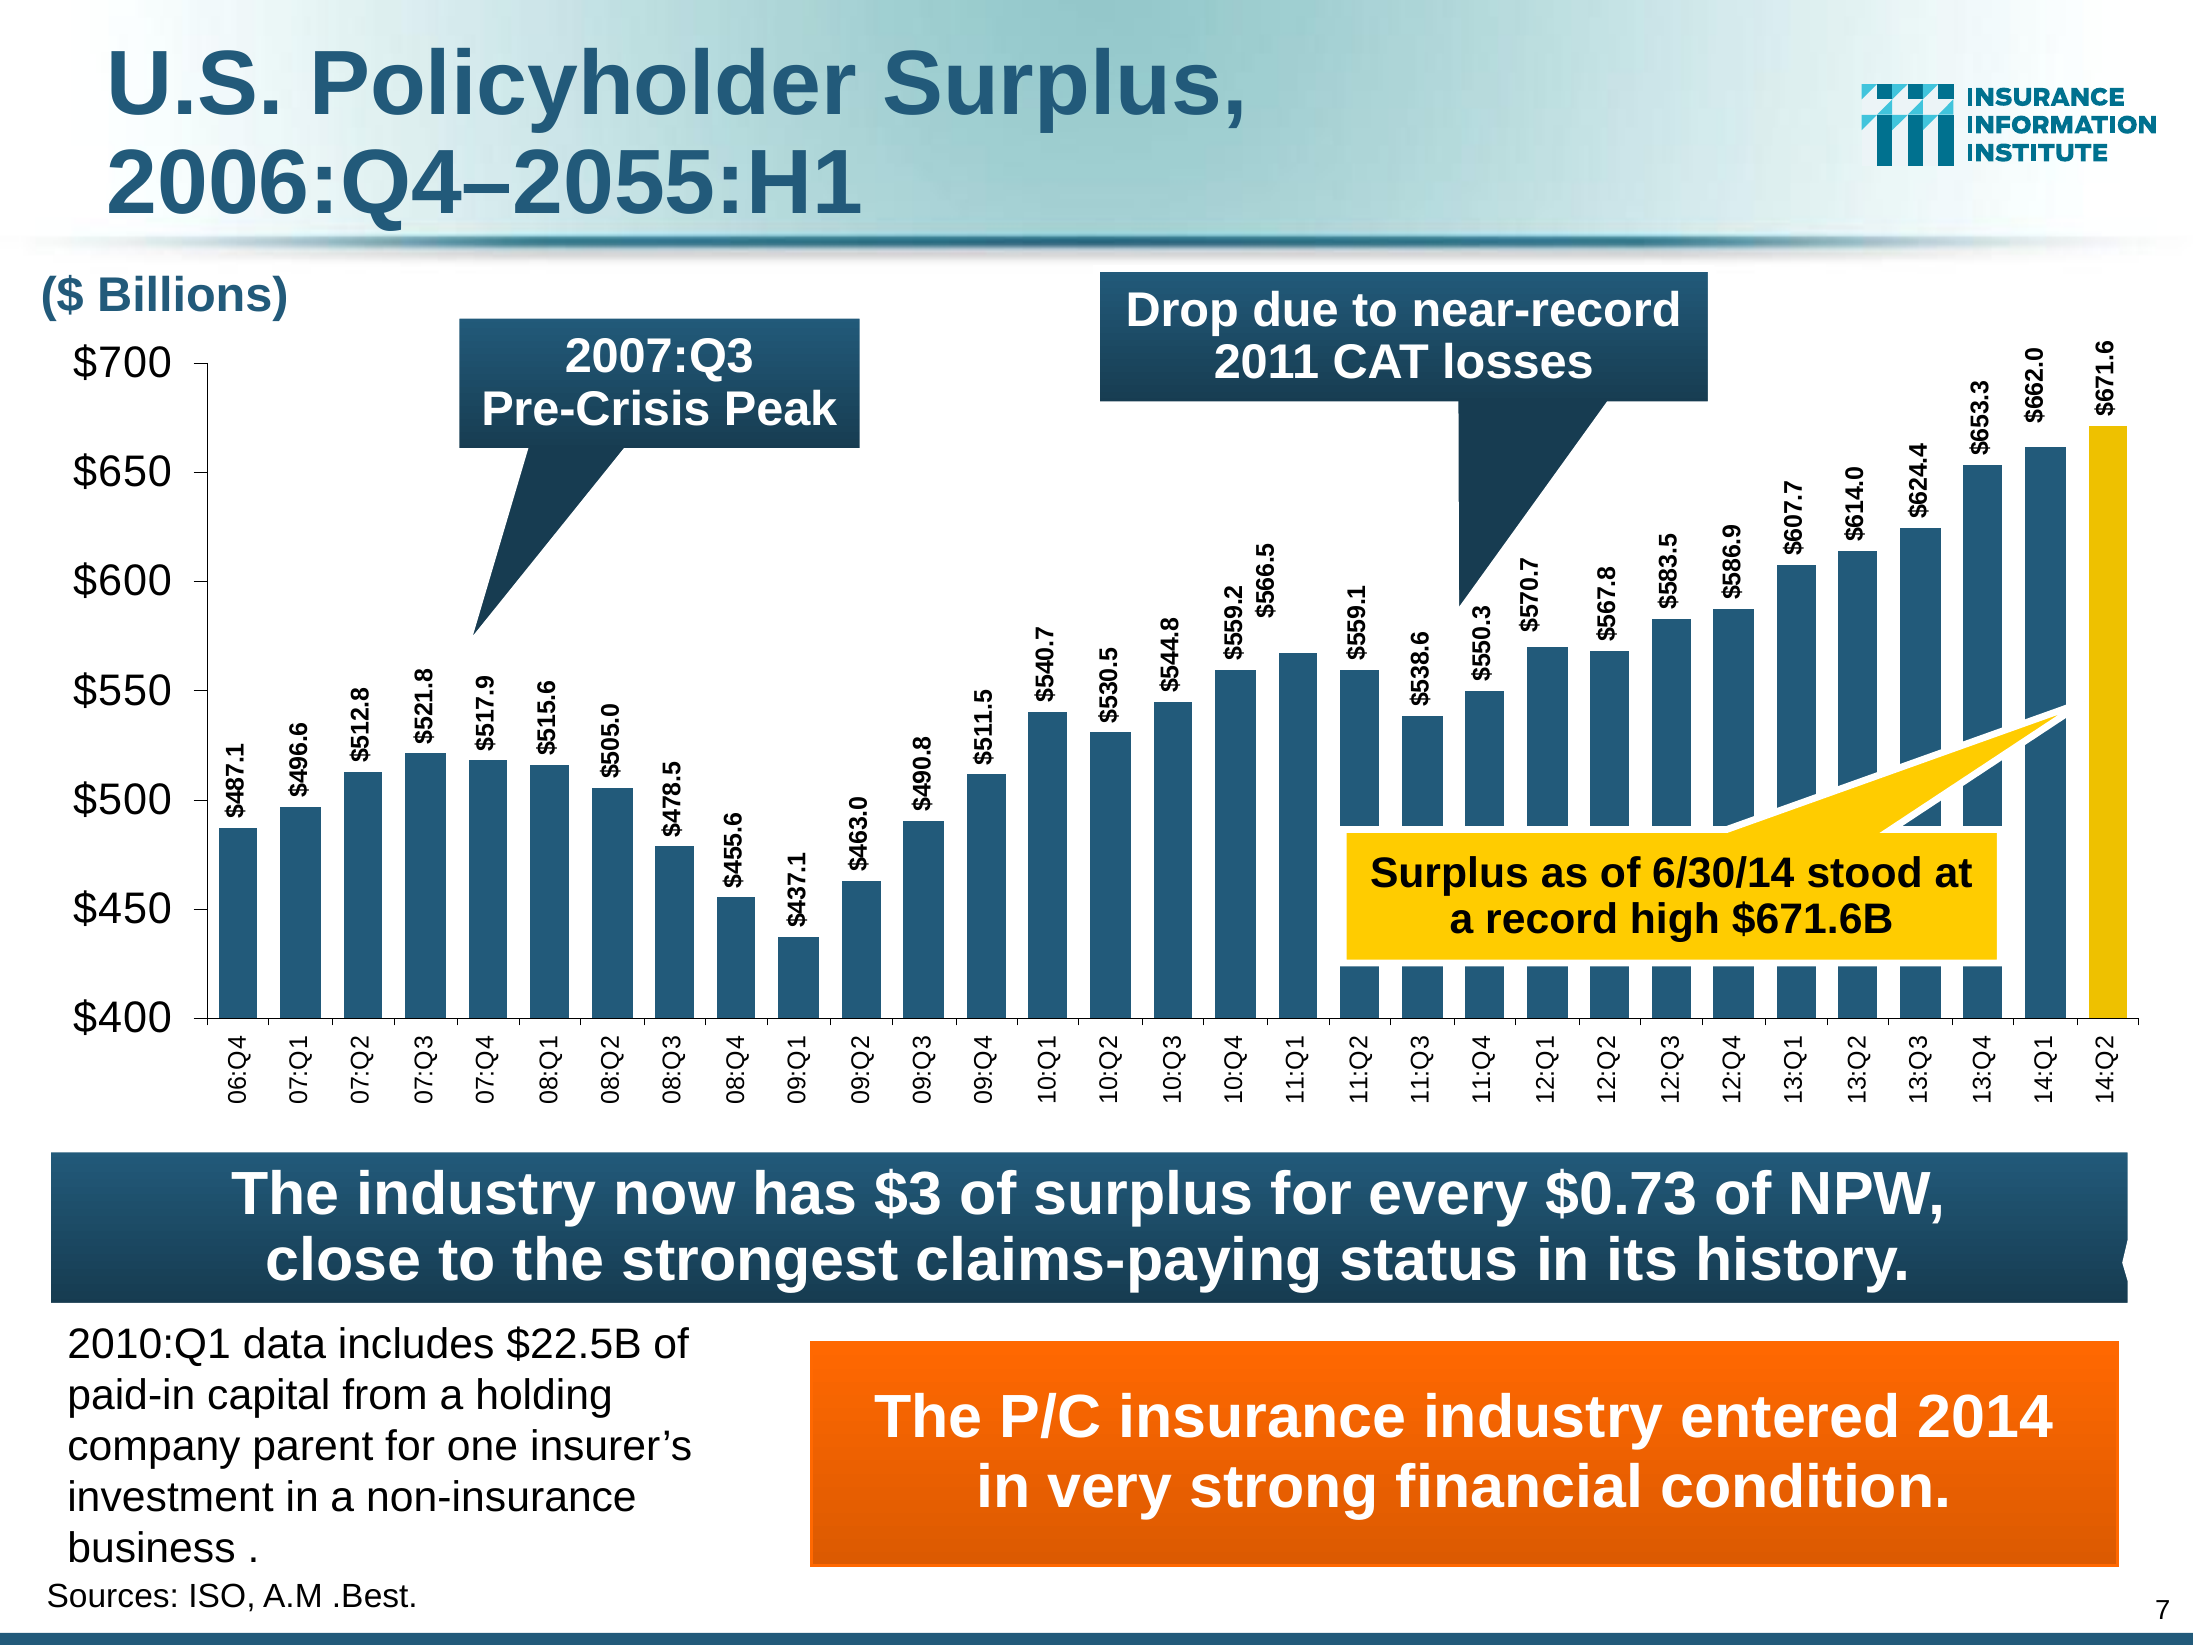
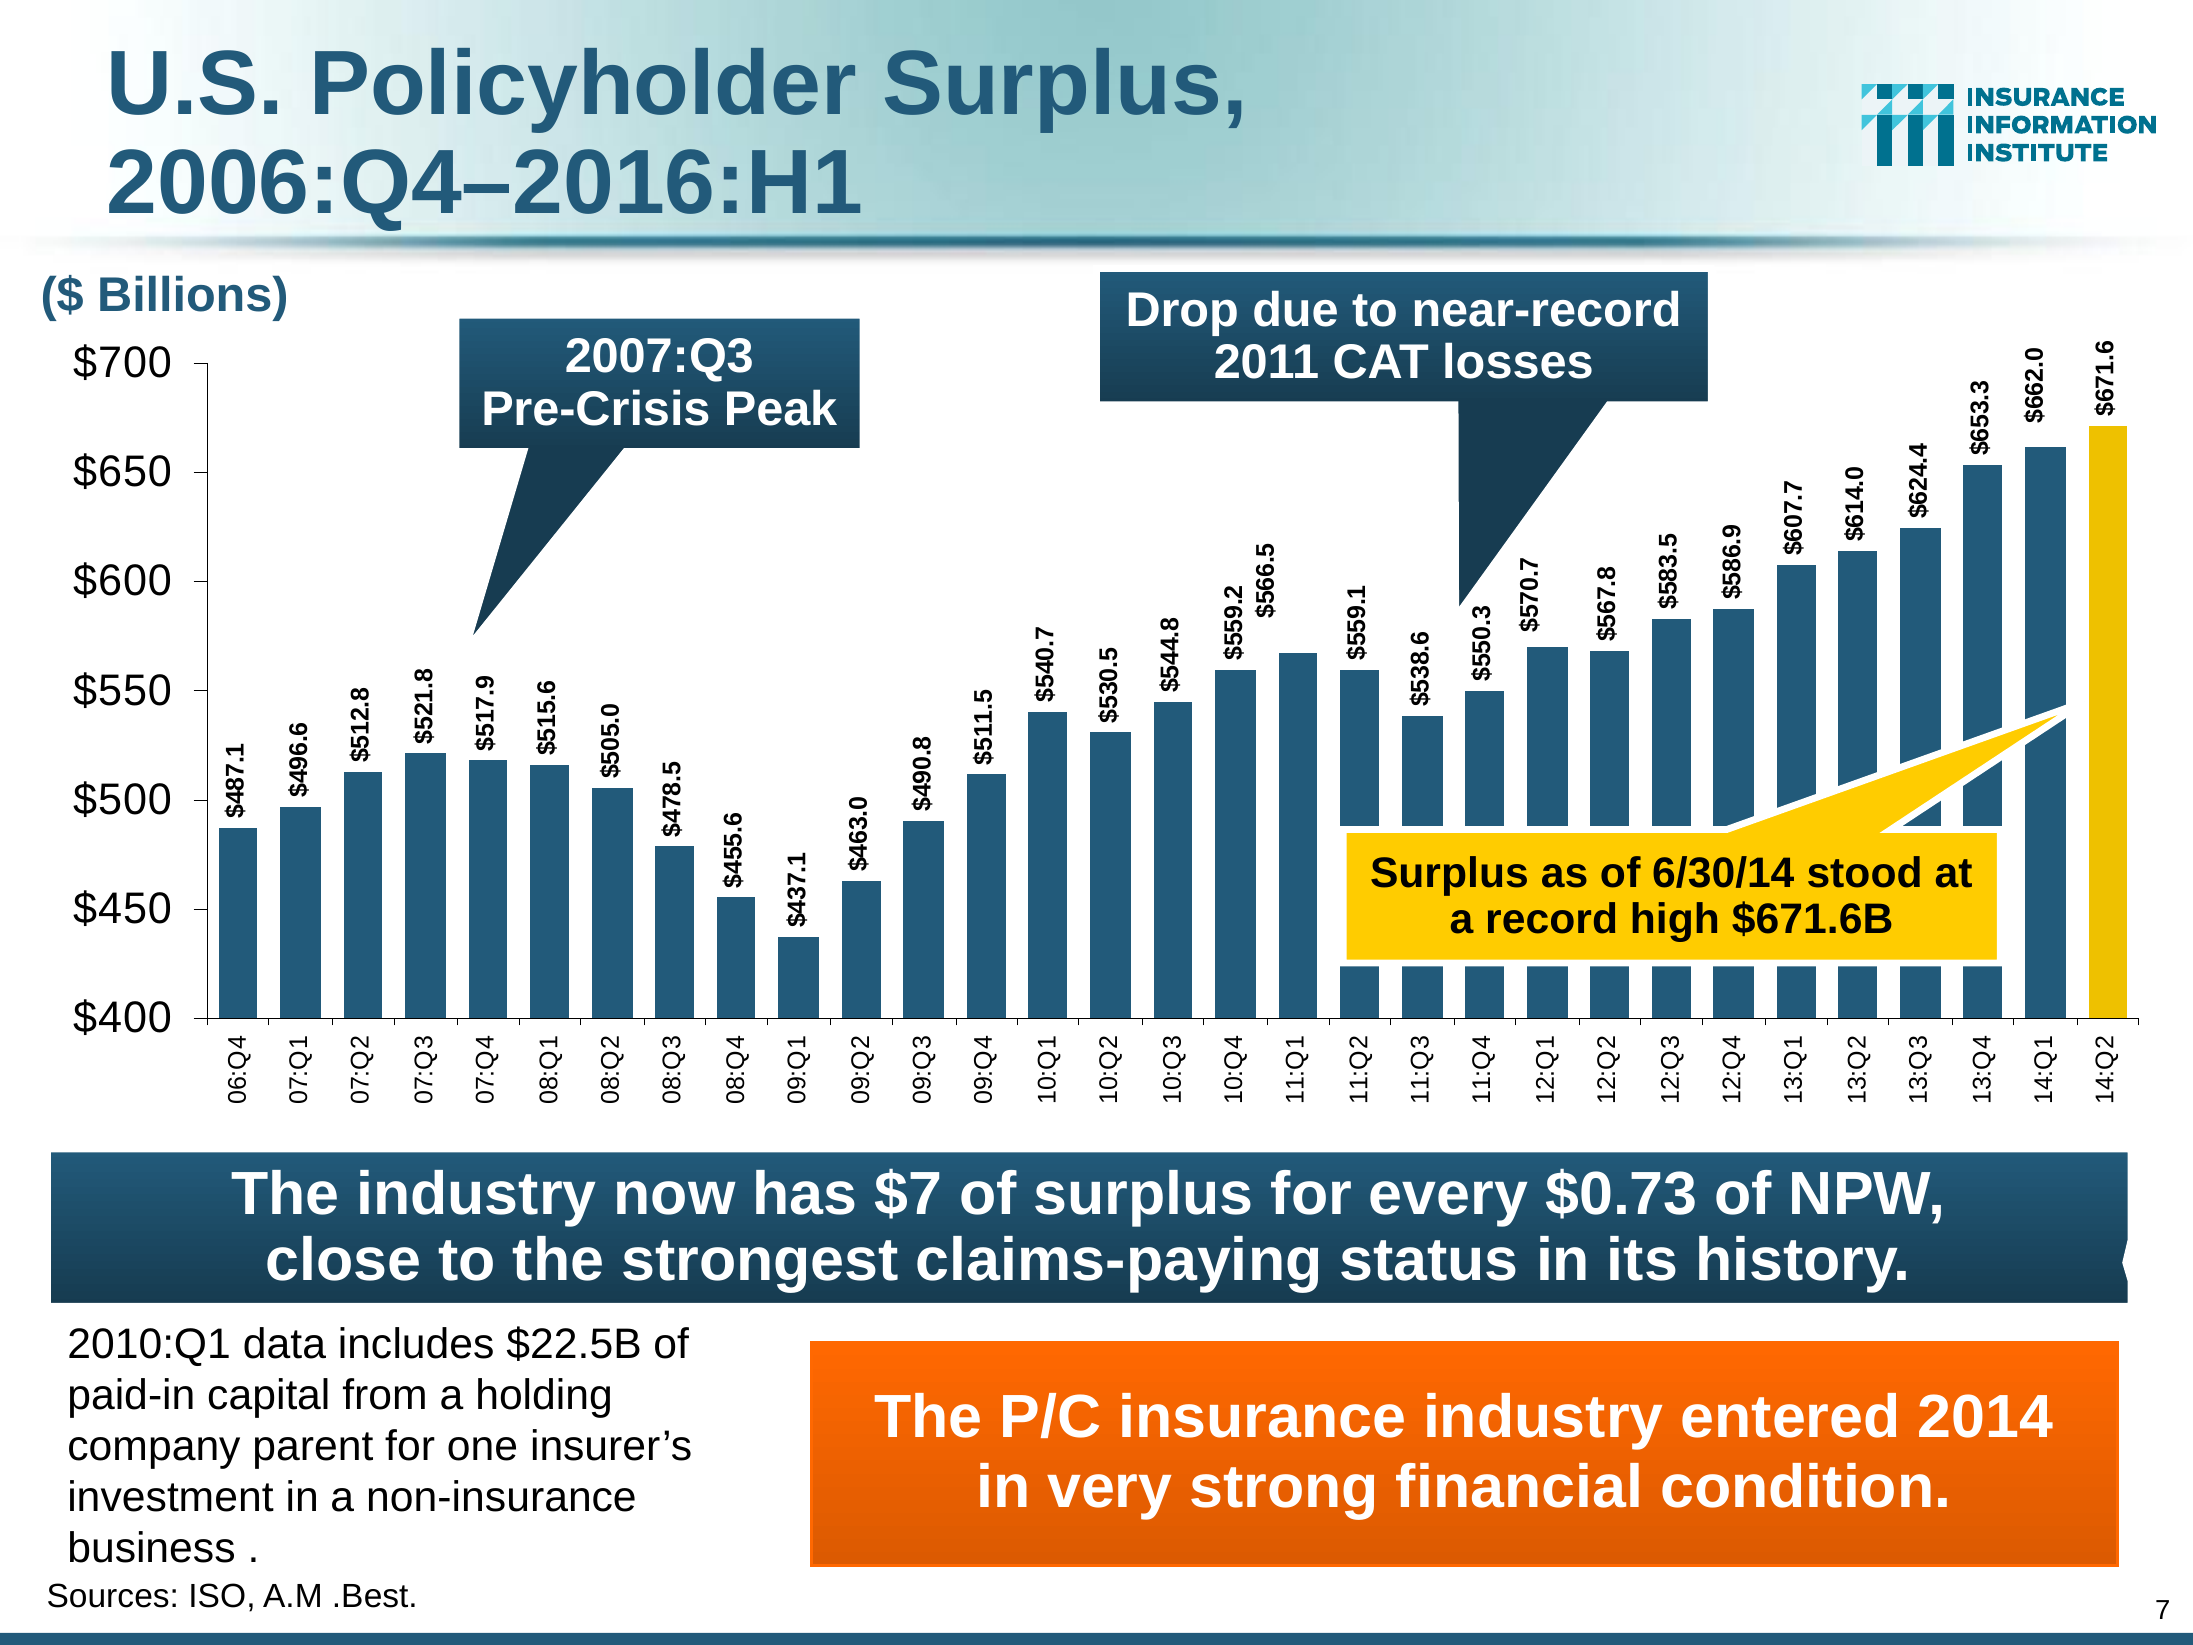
2006:Q4–2055:H1: 2006:Q4–2055:H1 -> 2006:Q4–2016:H1 (485, 183)
$3: $3 -> $7 (908, 1194)
